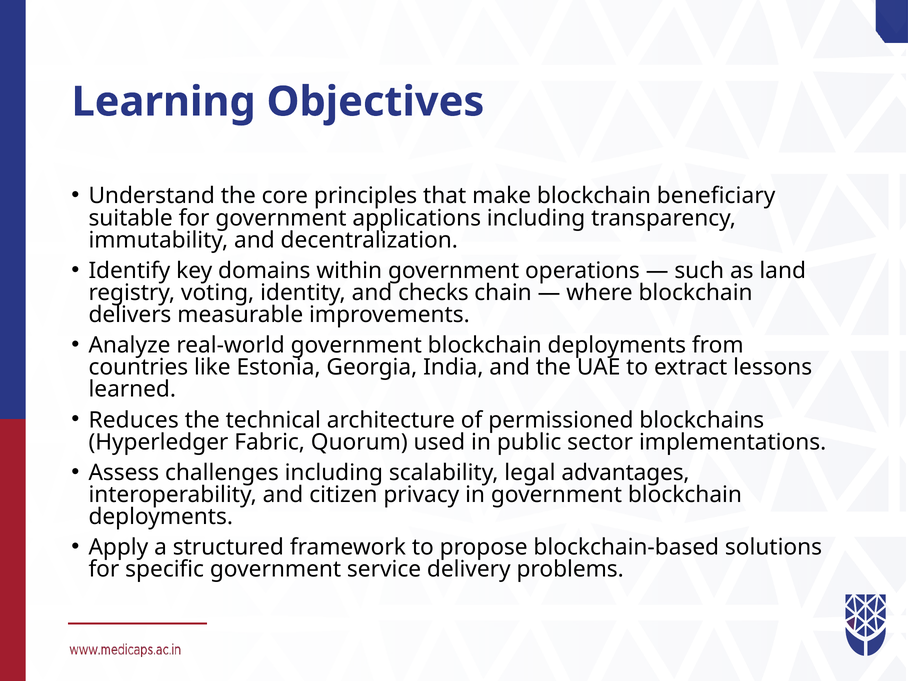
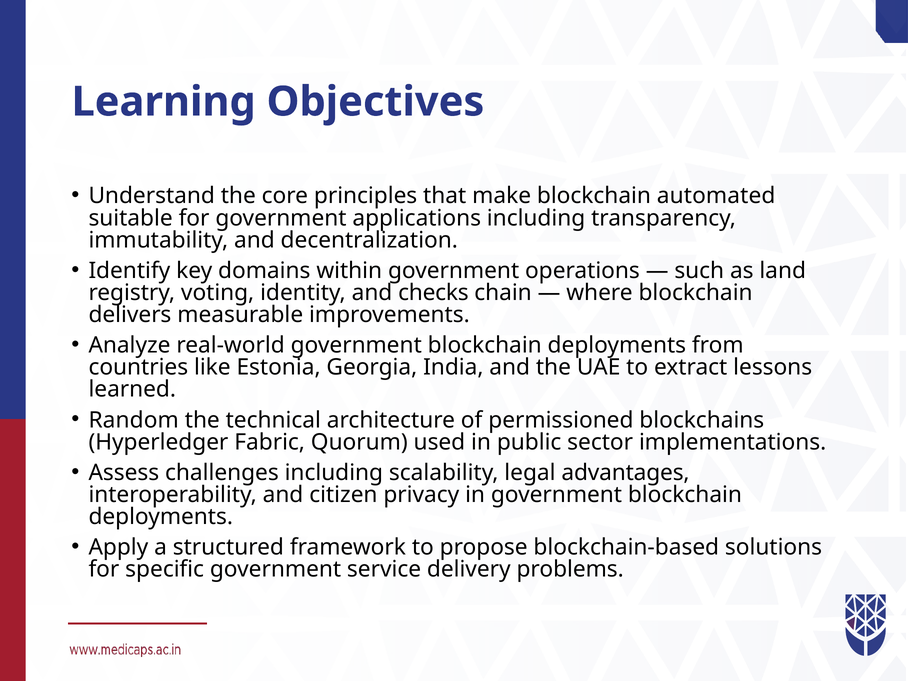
beneficiary: beneficiary -> automated (716, 196)
Reduces: Reduces -> Random (134, 420)
